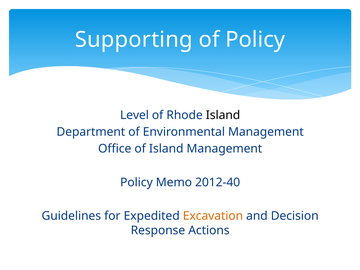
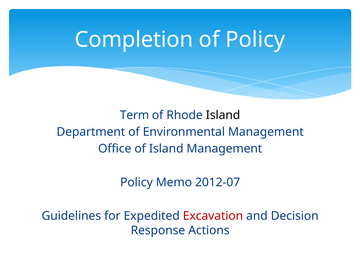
Supporting: Supporting -> Completion (134, 40)
Level: Level -> Term (134, 115)
2012-40: 2012-40 -> 2012-07 (218, 182)
Excavation colour: orange -> red (213, 216)
